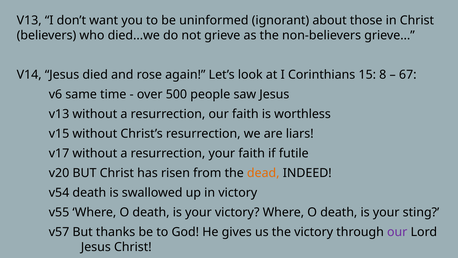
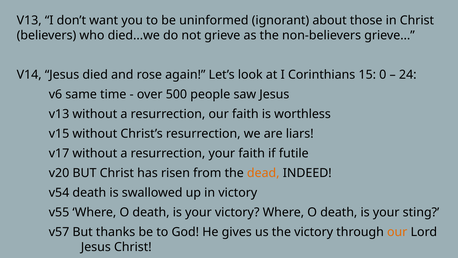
8: 8 -> 0 (383, 75)
67: 67 -> 24 (408, 75)
our colour: purple -> orange (397, 232)
